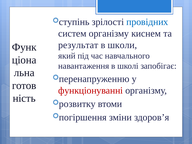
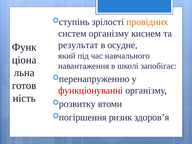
провідних colour: blue -> orange (147, 22)
школи: школи -> осудне (122, 45)
зміни: зміни -> ризик (120, 117)
